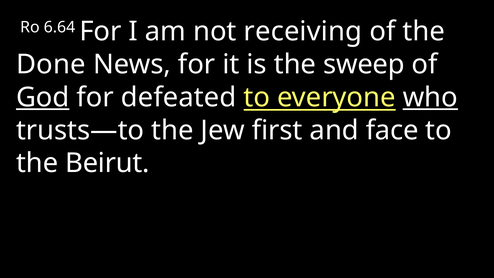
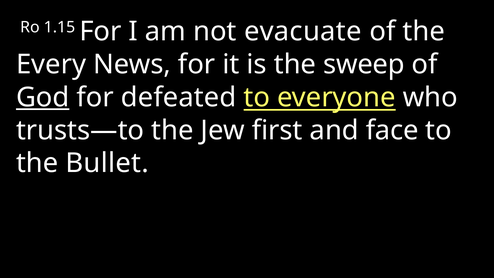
6.64: 6.64 -> 1.15 (59, 27)
receiving: receiving -> evacuate (303, 32)
Done: Done -> Every (51, 64)
who underline: present -> none (430, 97)
Beirut: Beirut -> Bullet (107, 163)
